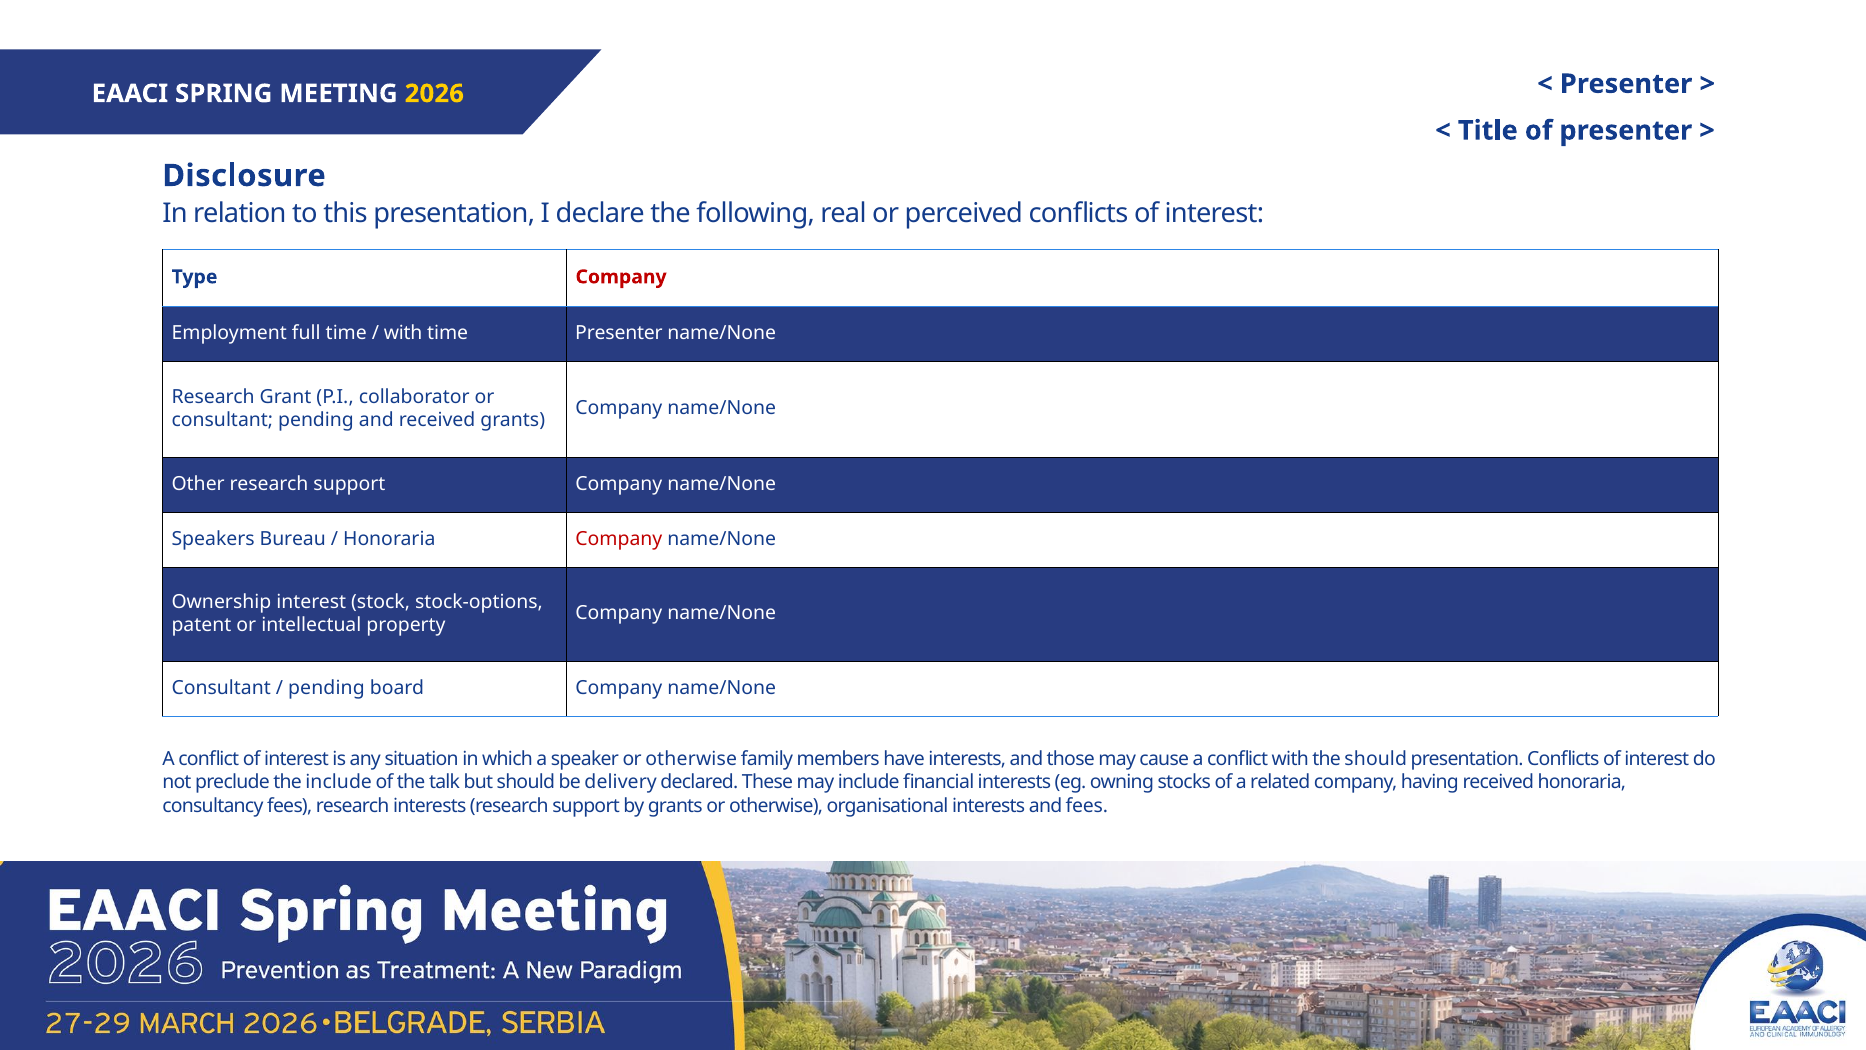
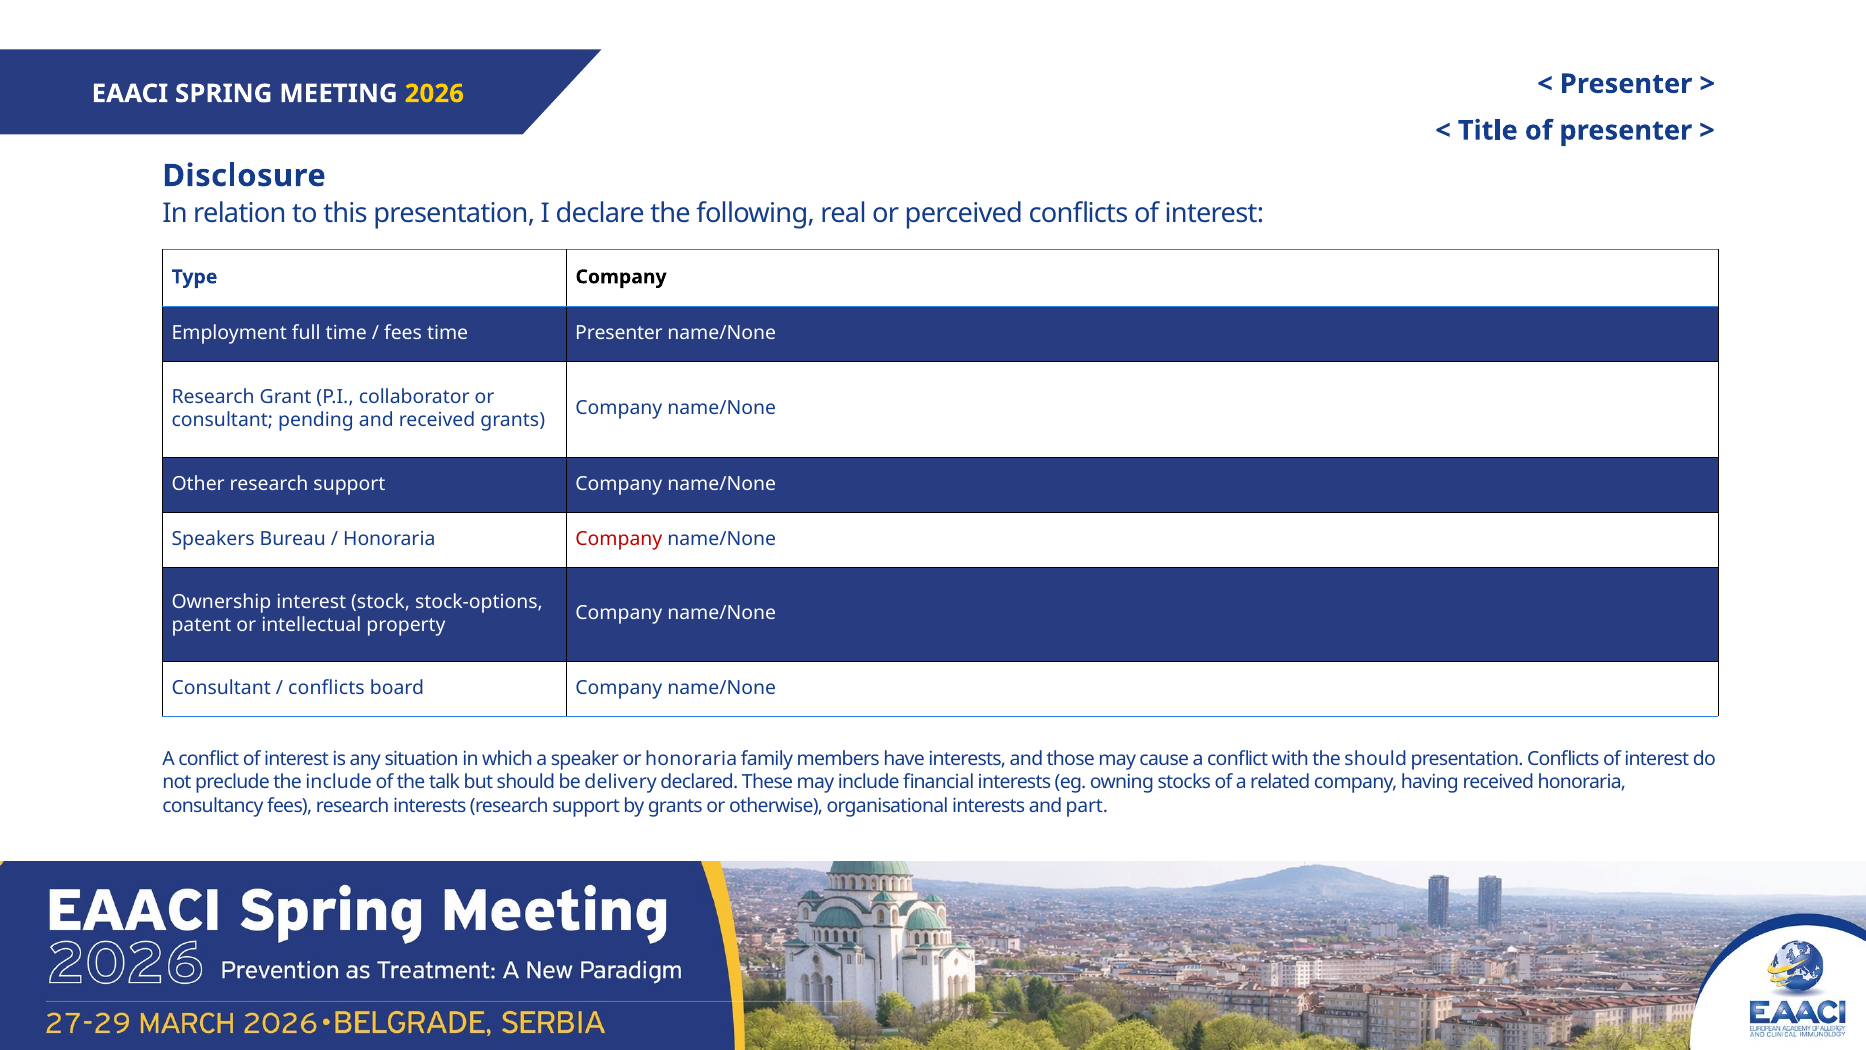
Company colour: red -> black (621, 277)
with: with -> fees (403, 333)
pending: pending -> conflicts (326, 688)
speaker or otherwise: otherwise -> honoraria (691, 759)
and fees: fees -> part (1087, 805)
